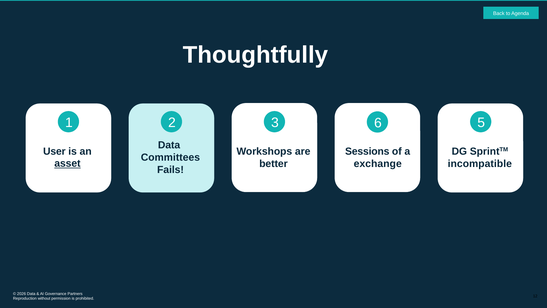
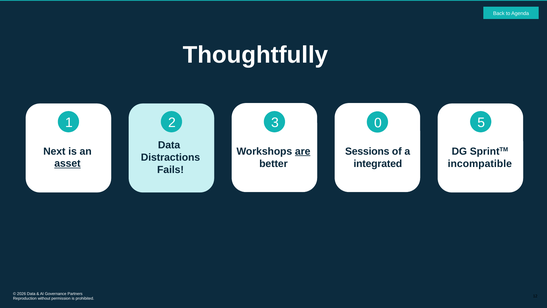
6: 6 -> 0 (378, 123)
User: User -> Next (54, 151)
are underline: none -> present (303, 151)
Committees: Committees -> Distractions (170, 157)
exchange: exchange -> integrated (378, 163)
